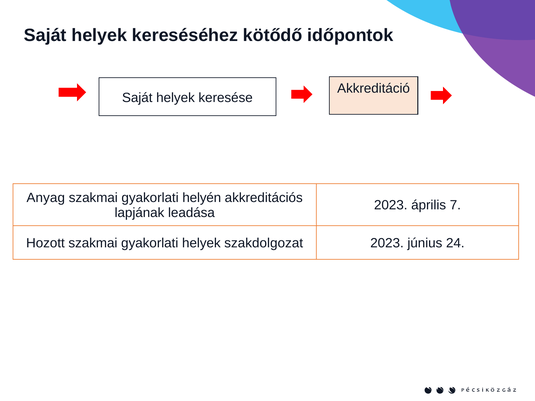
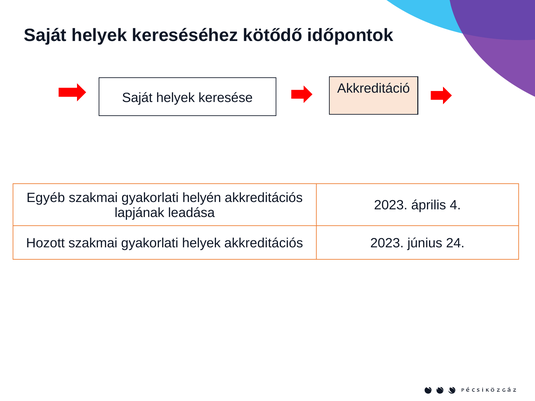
Anyag: Anyag -> Egyéb (46, 198)
7: 7 -> 4 (455, 205)
helyek szakdolgozat: szakdolgozat -> akkreditációs (264, 243)
